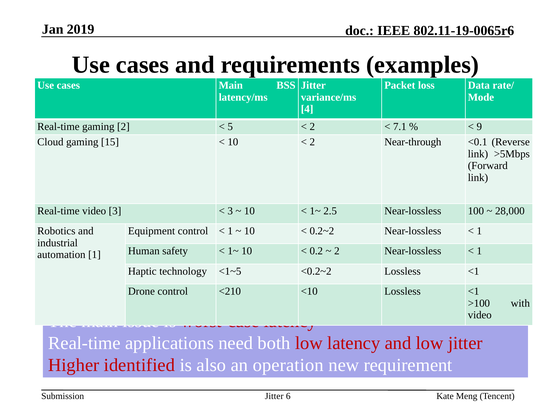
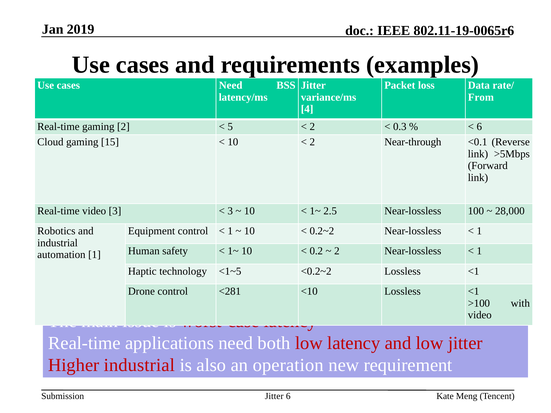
cases Main: Main -> Need (231, 85)
Mode: Mode -> From (481, 97)
7.1: 7.1 -> 0.3 (400, 127)
9: 9 -> 6 (479, 127)
<210: <210 -> <281 (230, 292)
Higher identified: identified -> industrial (139, 365)
